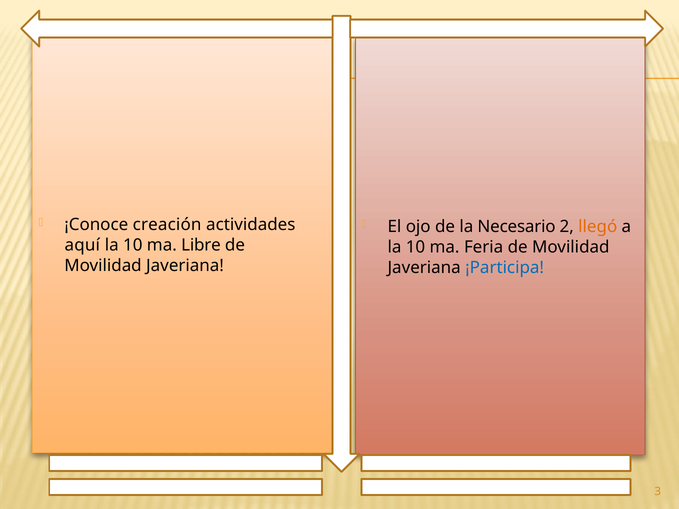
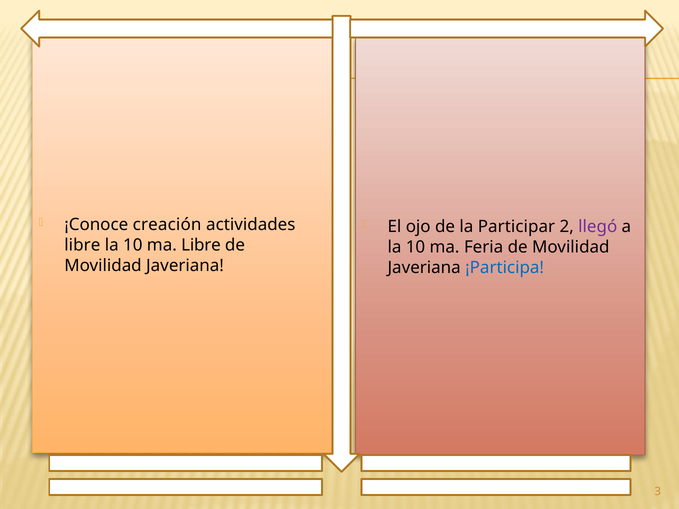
Necesario: Necesario -> Participar (516, 227)
llegó colour: orange -> purple (598, 227)
aquí: aquí -> libre (82, 245)
